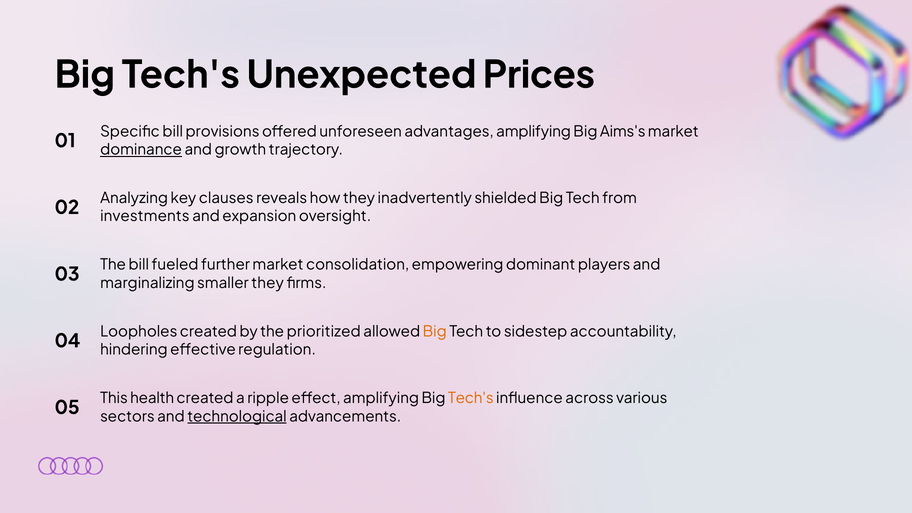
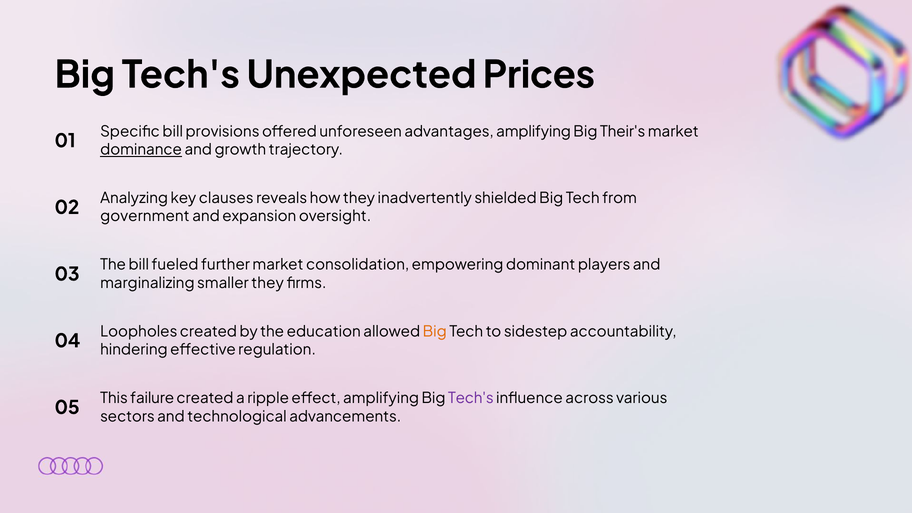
Aims's: Aims's -> Their's (623, 132)
investments: investments -> government (145, 216)
prioritized: prioritized -> education (324, 332)
health: health -> failure (152, 398)
Tech's colour: orange -> purple (471, 398)
technological underline: present -> none (237, 417)
